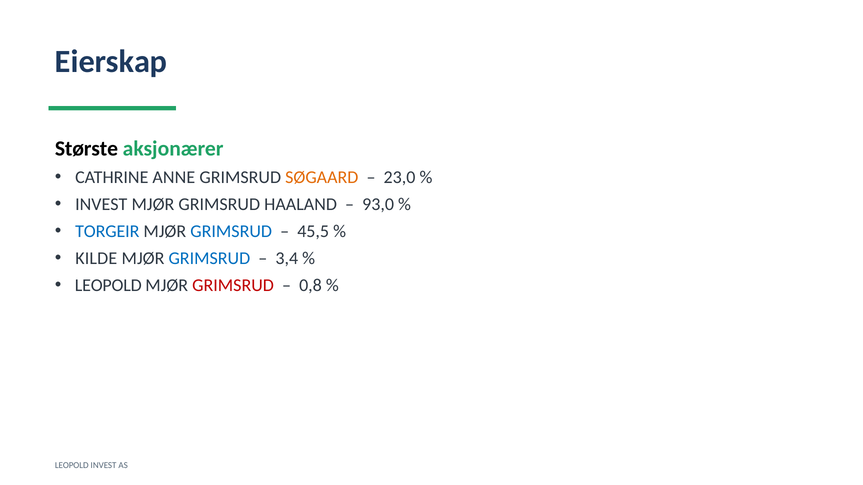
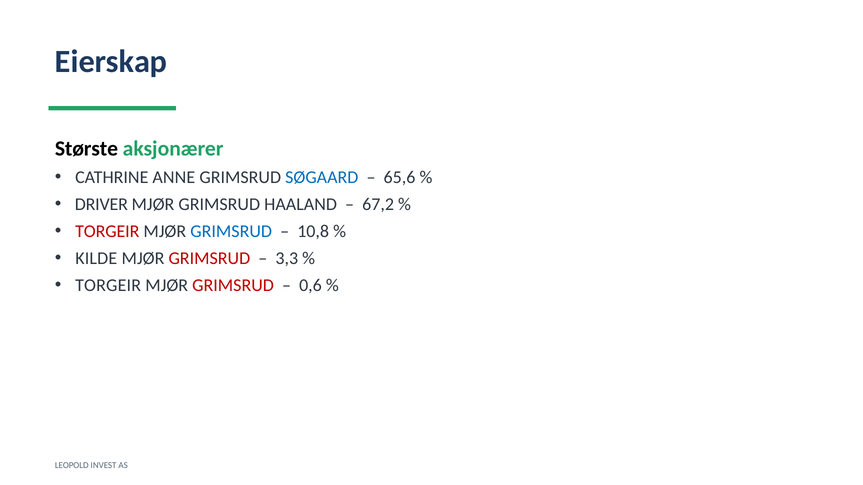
SØGAARD colour: orange -> blue (322, 177)
23,0: 23,0 -> 65,6 (400, 177)
INVEST: INVEST -> DRIVER (101, 204)
93,0: 93,0 -> 67,2 (378, 204)
TORGEIR colour: blue -> red (107, 231)
45,5: 45,5 -> 10,8 (313, 231)
GRIMSRUD colour: blue -> red (209, 258)
3,4: 3,4 -> 3,3 (287, 258)
LEOPOLD: LEOPOLD -> TORGEIR (108, 285)
0,8: 0,8 -> 0,6 (310, 285)
